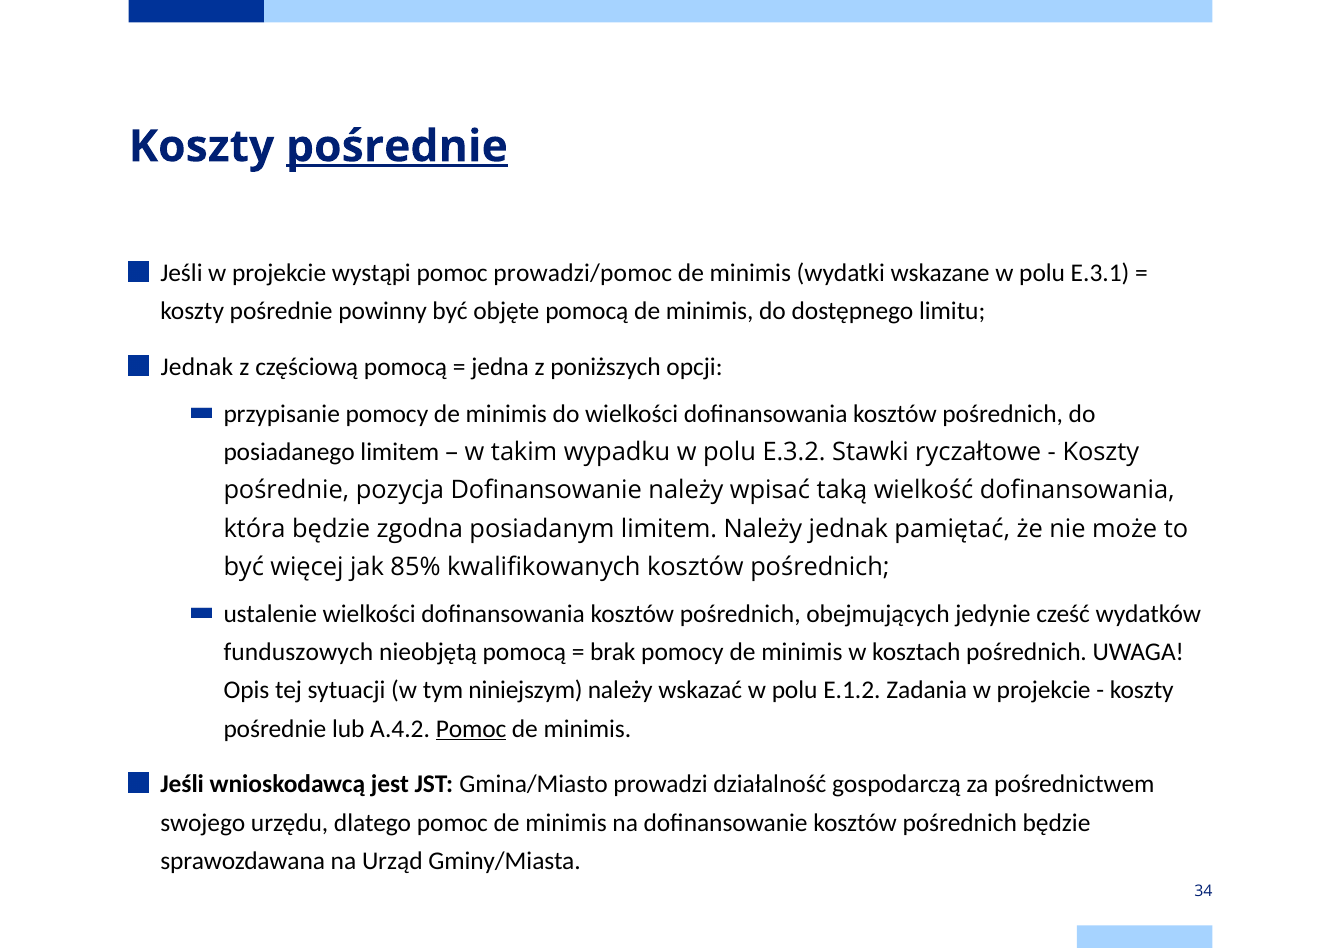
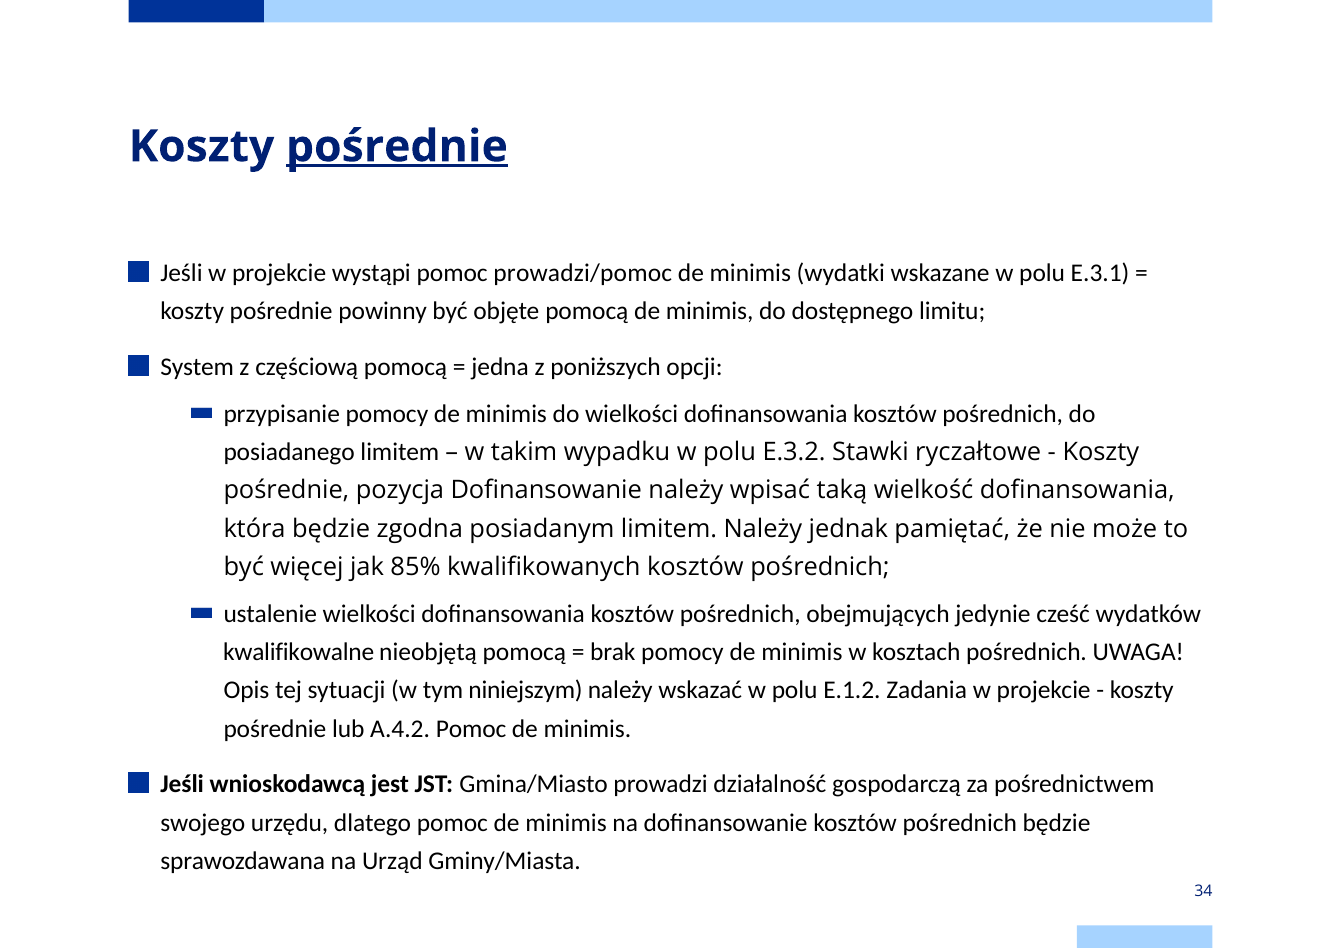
Jednak: Jednak -> System (197, 367)
funduszowych: funduszowych -> kwalifikowalne (299, 652)
Pomoc underline: present -> none (471, 729)
